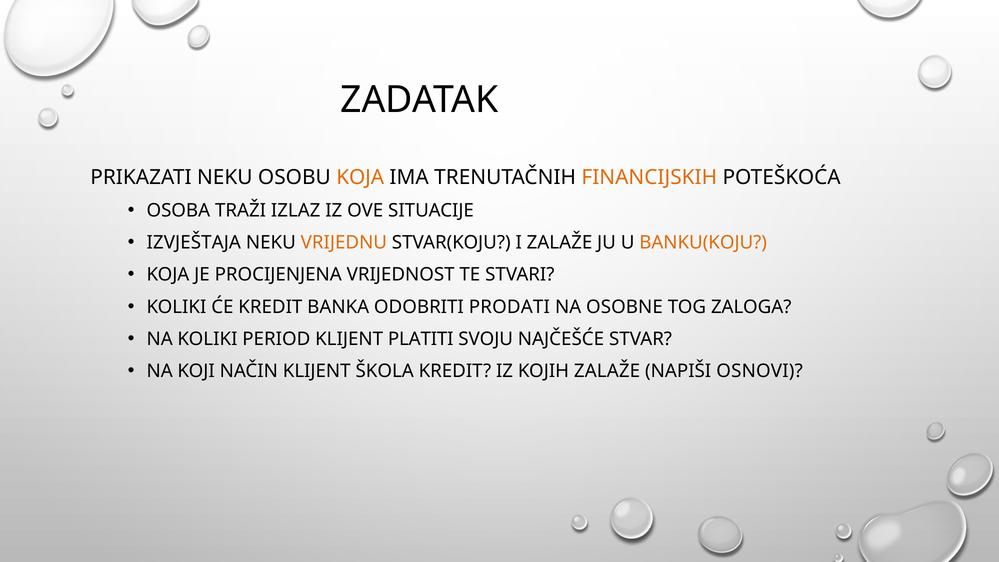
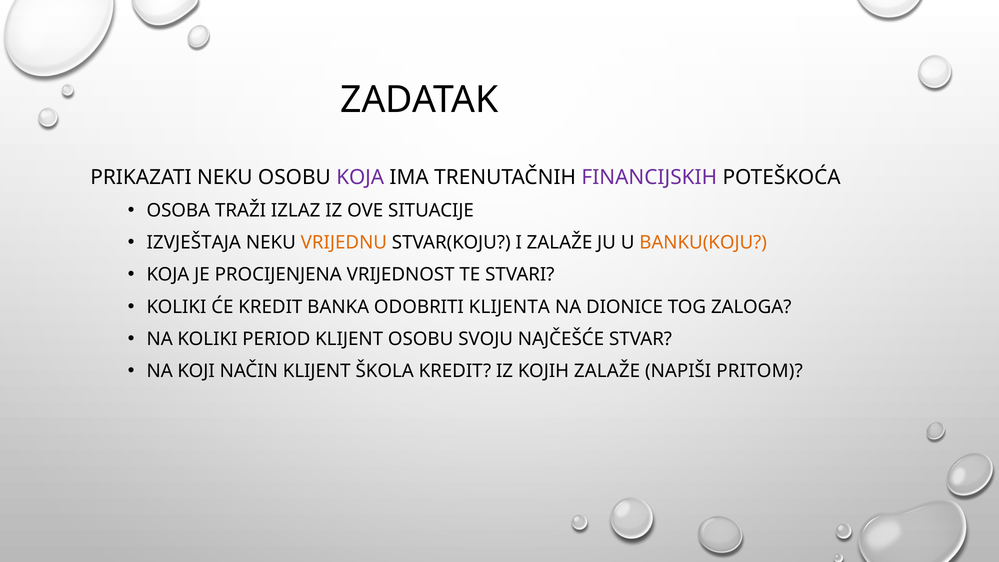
KOJA colour: orange -> purple (360, 177)
FINANCIJSKIH colour: orange -> purple (649, 177)
PRODATI: PRODATI -> KLIJENTA (509, 307)
OSOBNE: OSOBNE -> DIONICE (625, 307)
KLIJENT PLATITI: PLATITI -> OSOBU (421, 339)
OSNOVI: OSNOVI -> PRITOM (760, 371)
